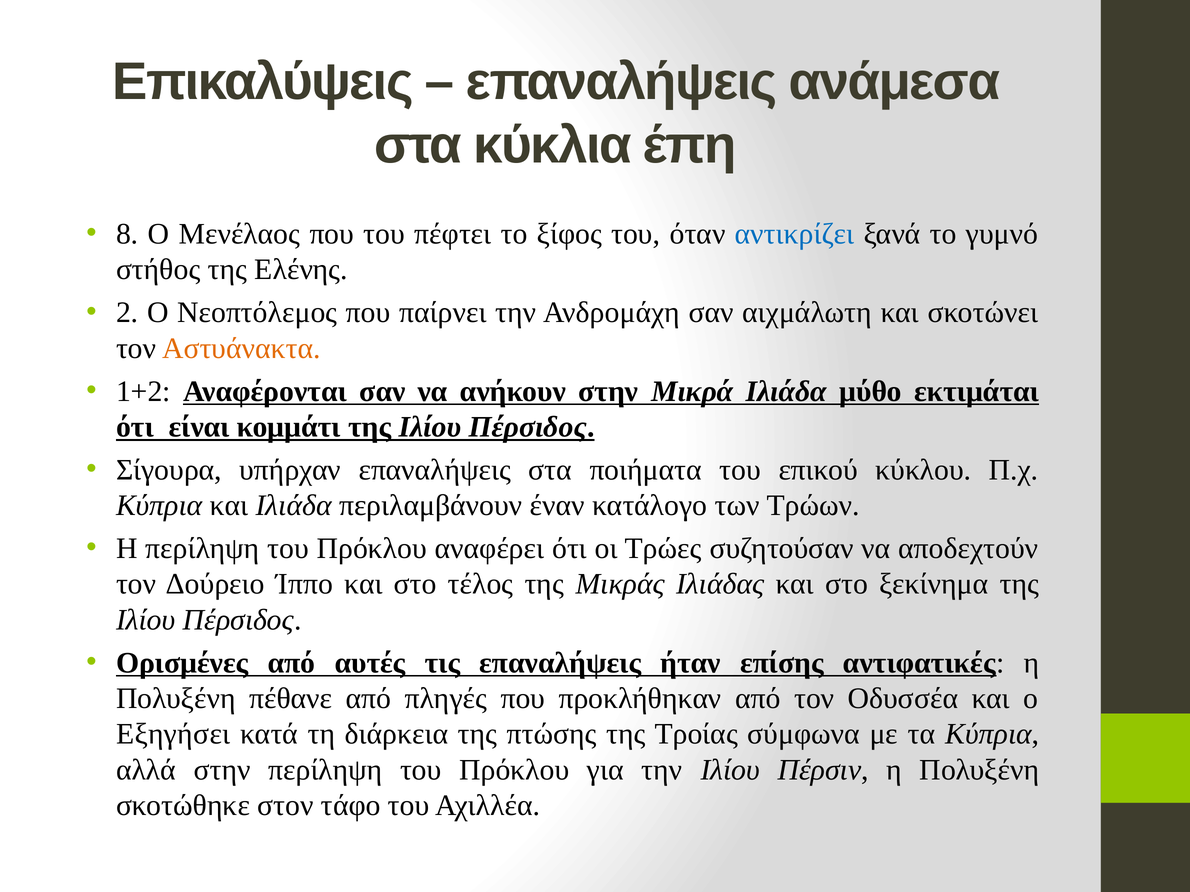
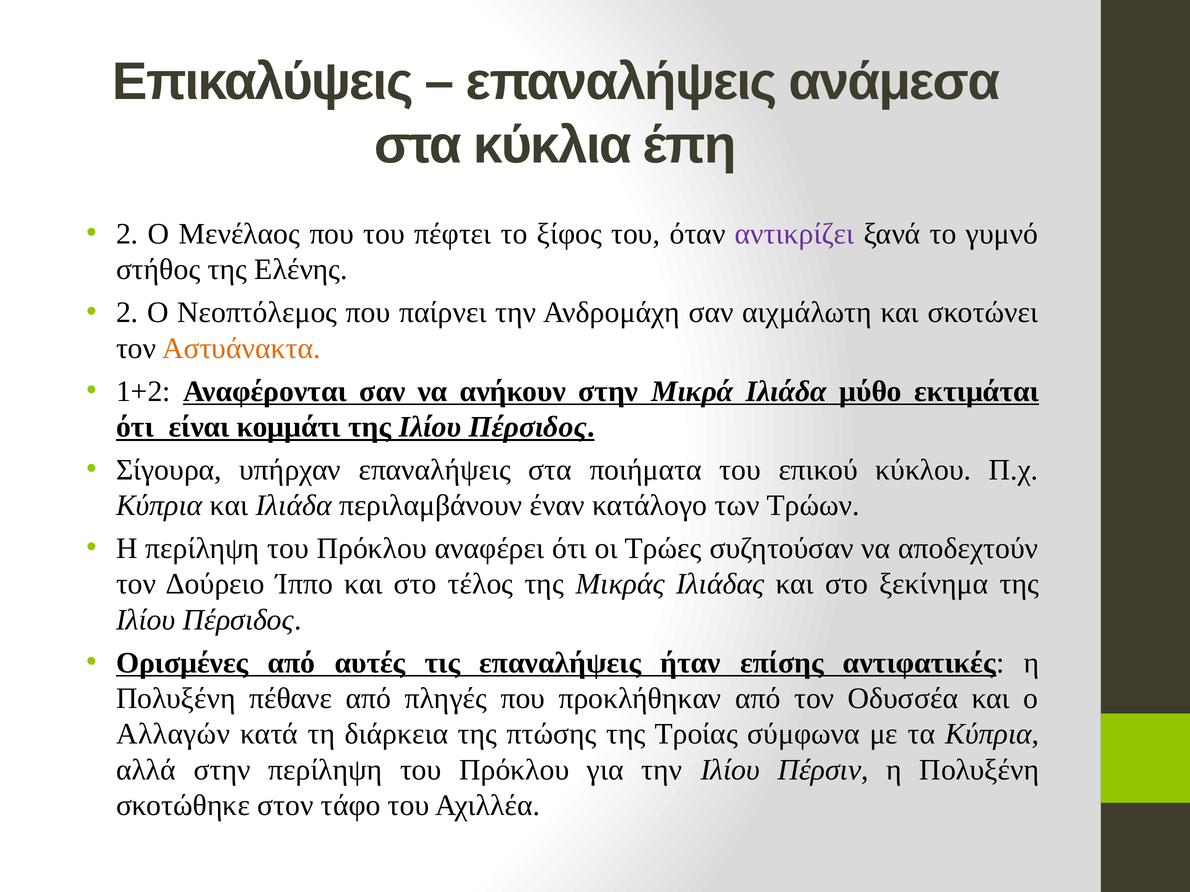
8: 8 -> 2 (127, 234)
αντικρίζει colour: blue -> purple (795, 234)
Εξηγήσει: Εξηγήσει -> Αλλαγών (173, 735)
